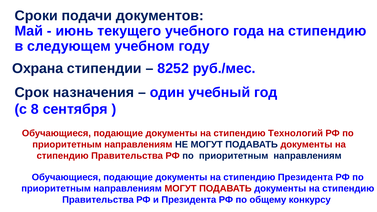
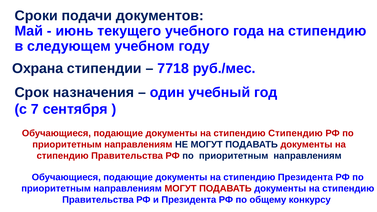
8252: 8252 -> 7718 (173, 69)
8: 8 -> 7 (35, 109)
стипендию Технологий: Технологий -> Стипендию (295, 133)
